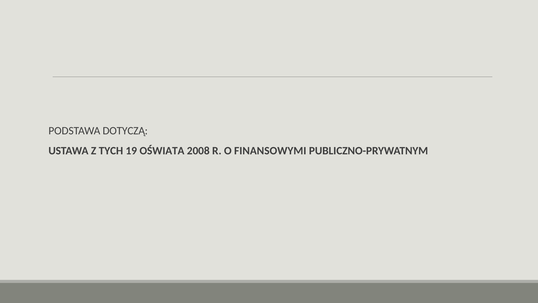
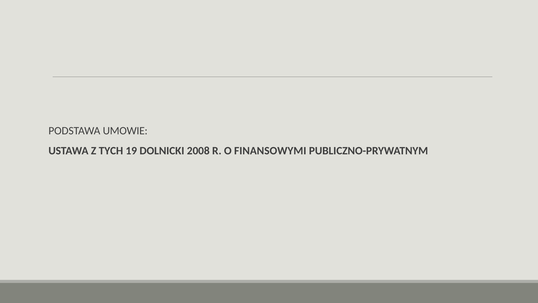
DOTYCZĄ: DOTYCZĄ -> UMOWIE (125, 131)
OŚWIATA: OŚWIATA -> DOLNICKI (162, 151)
